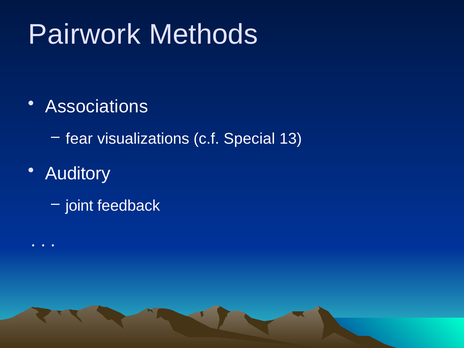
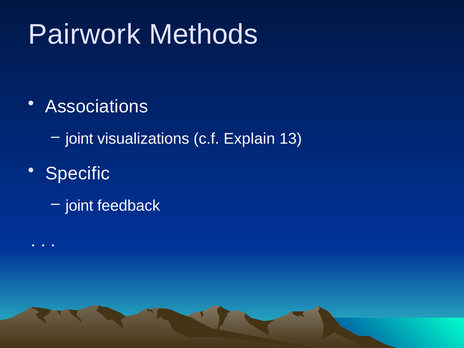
fear: fear -> joint (79, 139)
Special: Special -> Explain (249, 139)
Auditory: Auditory -> Specific (78, 173)
